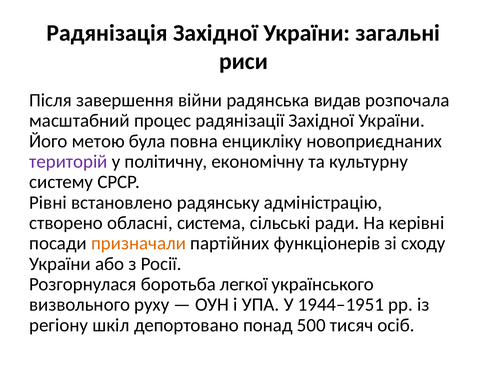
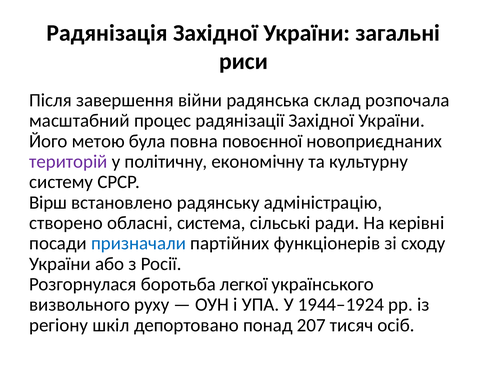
видав: видав -> склад (337, 100)
енцикліку: енцикліку -> повоєнної (262, 141)
Рівні: Рівні -> Вірш (48, 203)
призначали colour: orange -> blue (139, 244)
1944–1951: 1944–1951 -> 1944–1924 (341, 305)
500: 500 -> 207 (311, 325)
